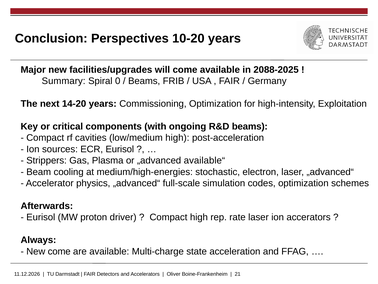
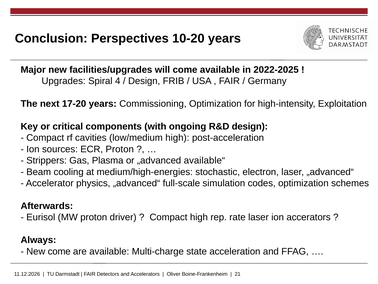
2088-2025: 2088-2025 -> 2022-2025 (276, 70)
Summary: Summary -> Upgrades (64, 81)
0: 0 -> 4 (118, 81)
Beams: Beams -> Design (144, 81)
14-20: 14-20 -> 17-20 (74, 104)
R&D beams: beams -> design (250, 126)
ECR Eurisol: Eurisol -> Proton (120, 149)
